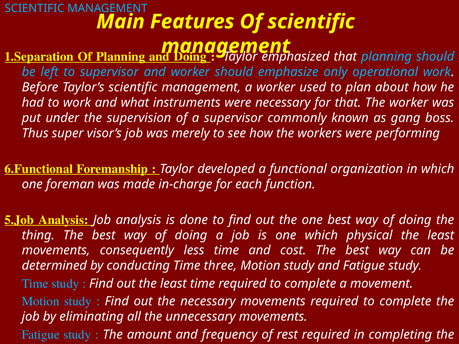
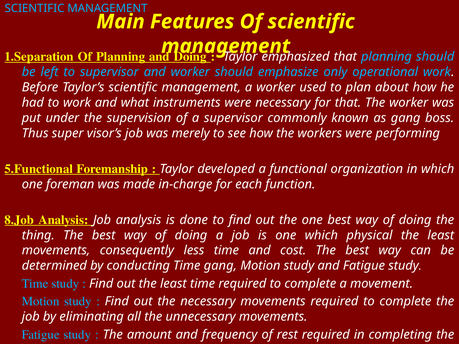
6.Functional: 6.Functional -> 5.Functional (39, 169)
5.Job: 5.Job -> 8.Job (19, 220)
Time three: three -> gang (220, 266)
